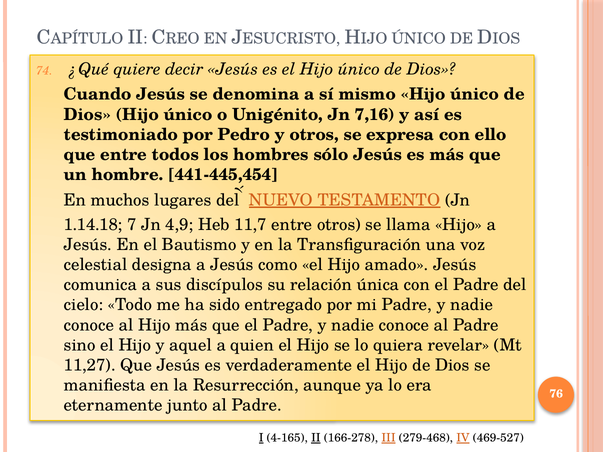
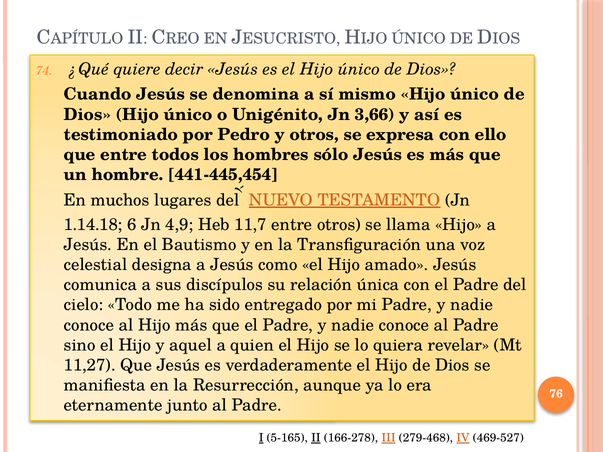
7,16: 7,16 -> 3,66 (375, 115)
7: 7 -> 6 (132, 225)
4-165: 4-165 -> 5-165 (287, 438)
